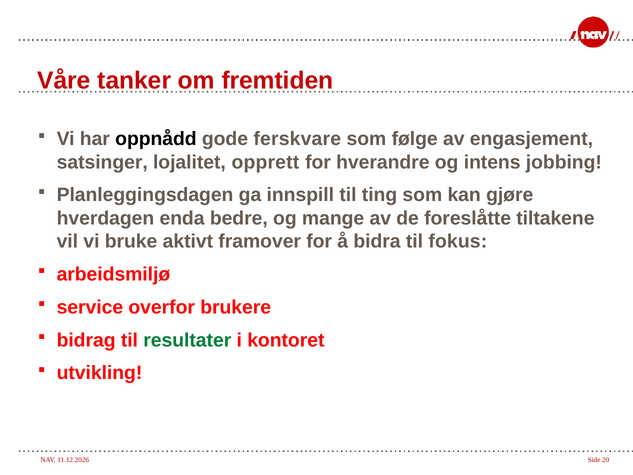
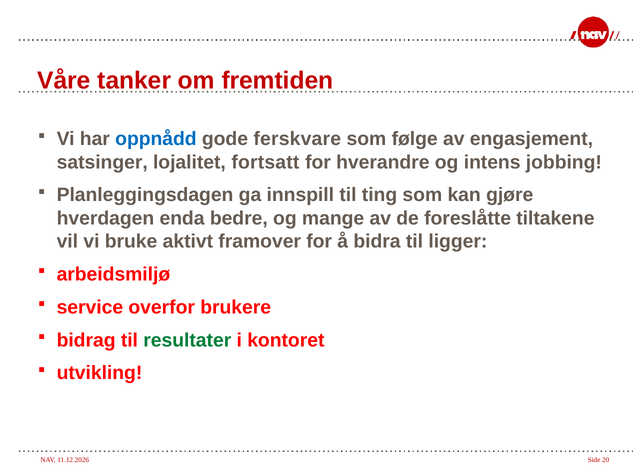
oppnådd colour: black -> blue (156, 139)
opprett: opprett -> fortsatt (265, 162)
fokus: fokus -> ligger (458, 241)
